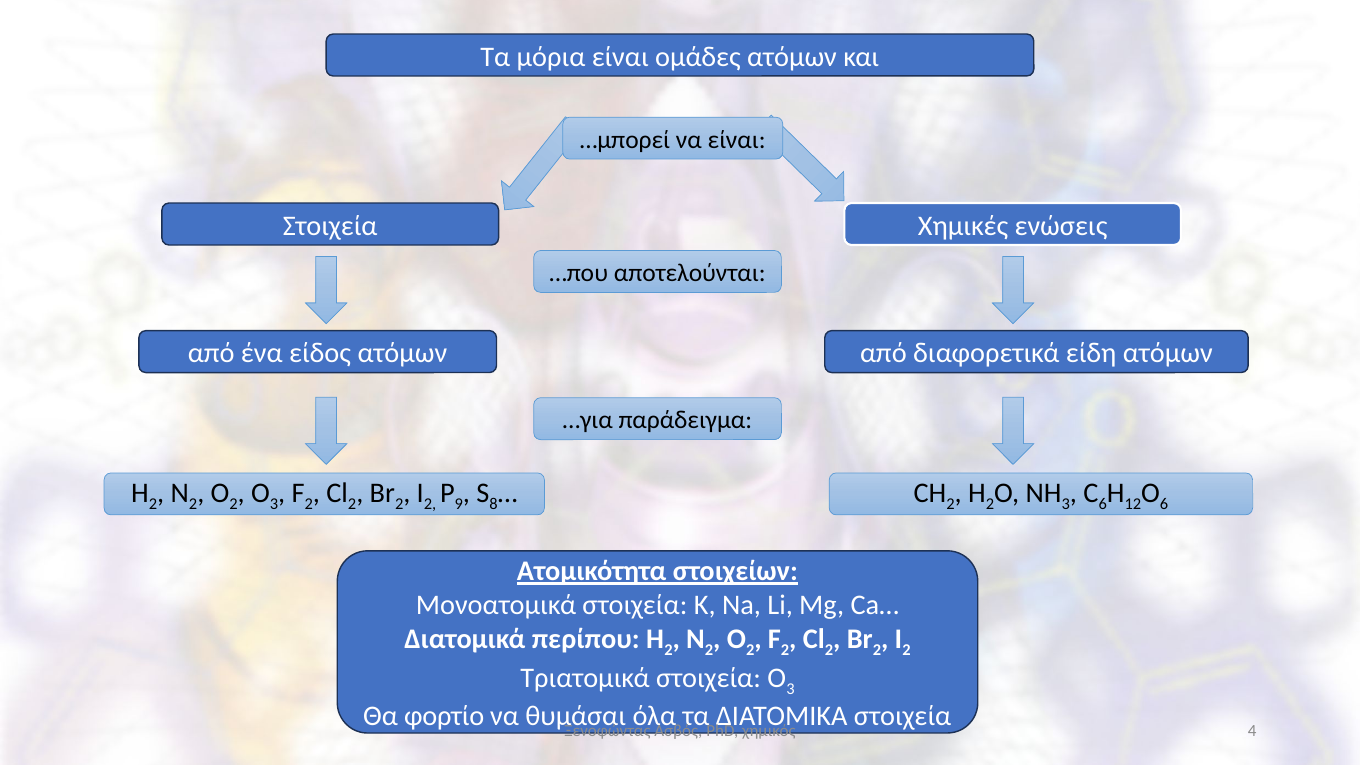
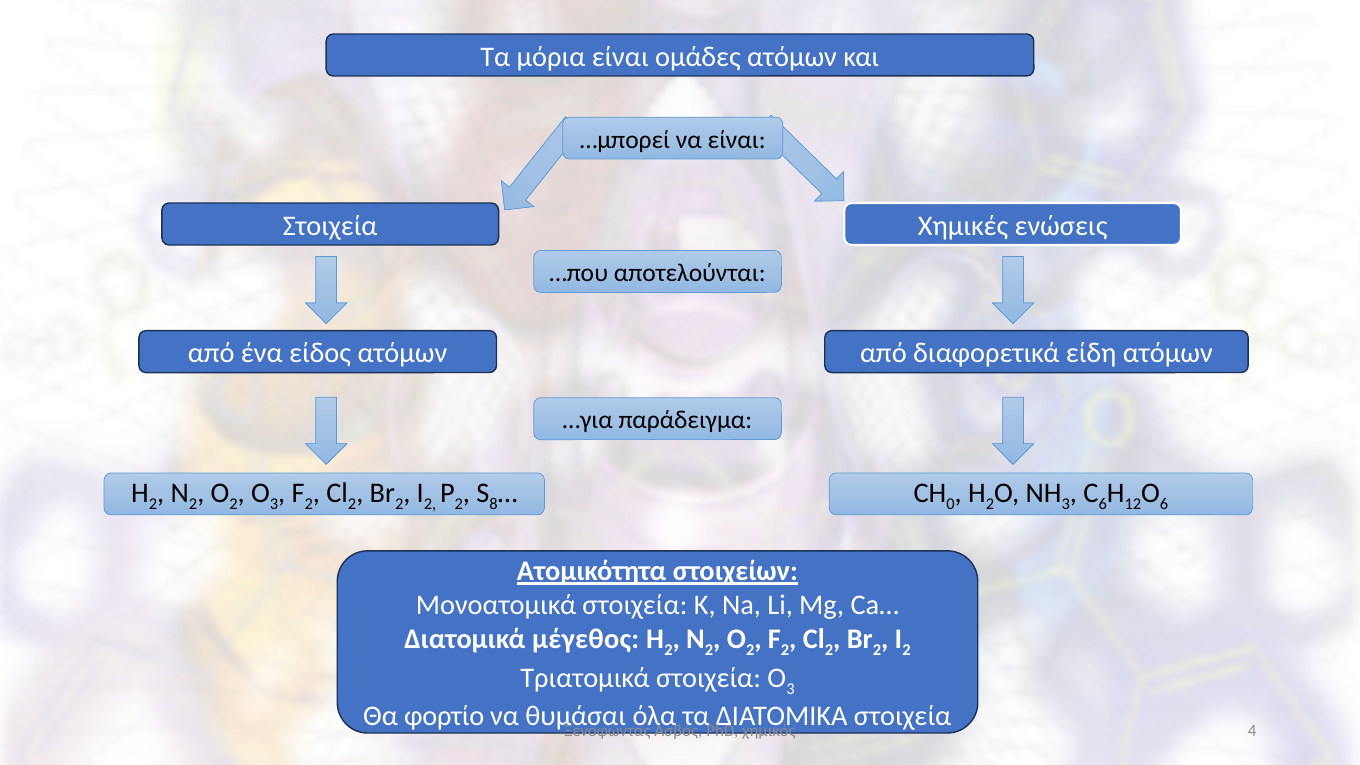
9: 9 -> 2 (459, 505)
2: 2 -> 0 (951, 505)
περίπου: περίπου -> μέγεθος (586, 639)
